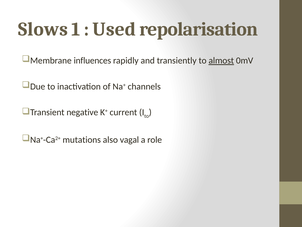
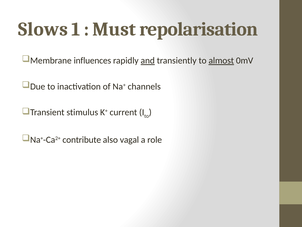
Used: Used -> Must (114, 29)
and underline: none -> present (148, 61)
negative: negative -> stimulus (82, 112)
mutations: mutations -> contribute (82, 140)
